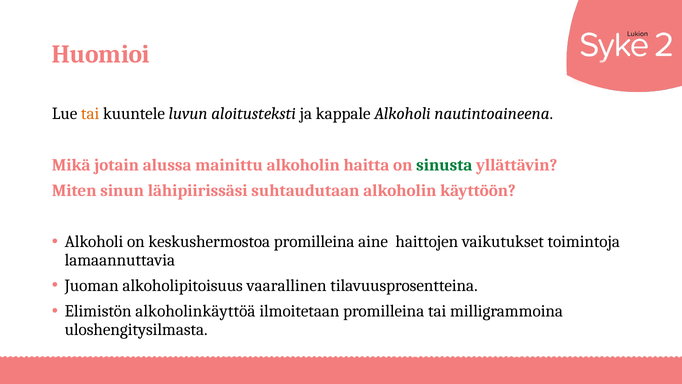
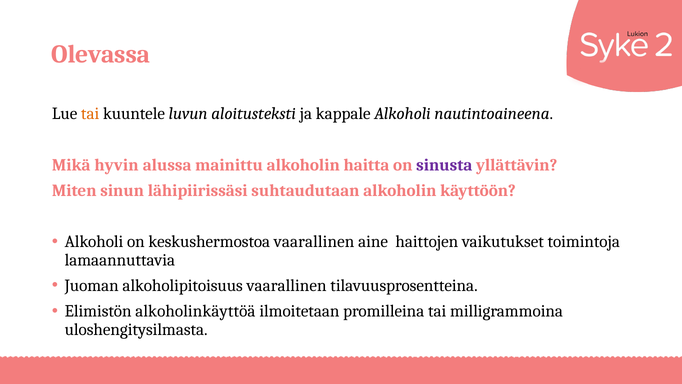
Huomioi: Huomioi -> Olevassa (101, 54)
jotain: jotain -> hyvin (117, 165)
sinusta colour: green -> purple (444, 165)
keskushermostoa promilleina: promilleina -> vaarallinen (314, 241)
